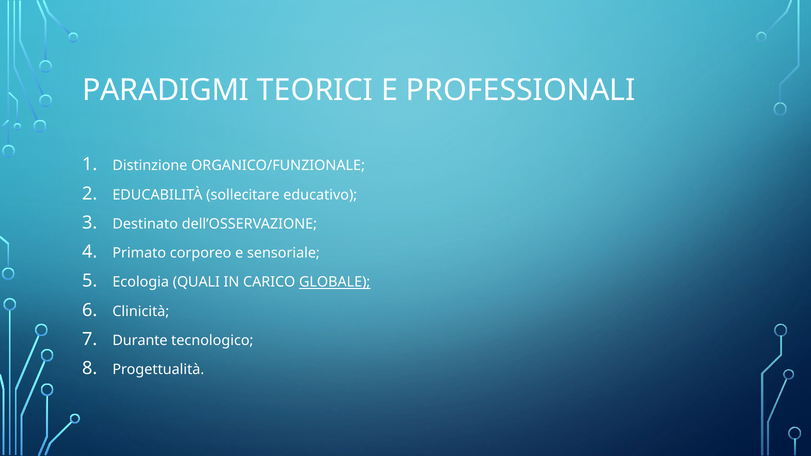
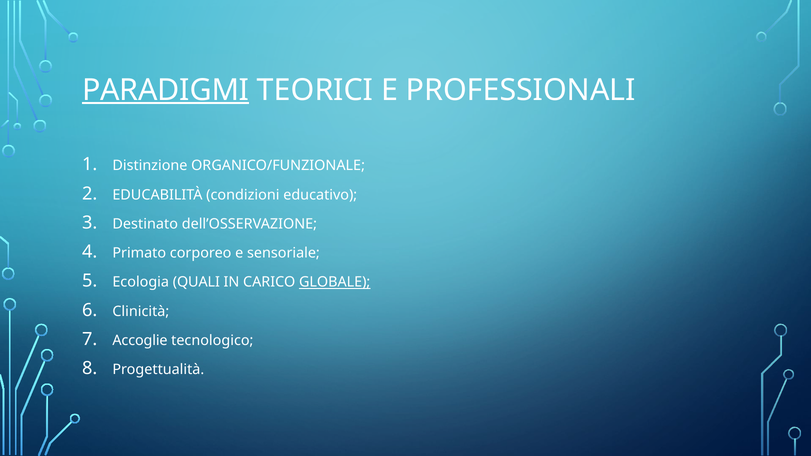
PARADIGMI underline: none -> present (166, 90)
sollecitare: sollecitare -> condizioni (243, 195)
Durante: Durante -> Accoglie (140, 341)
